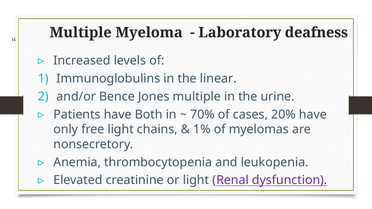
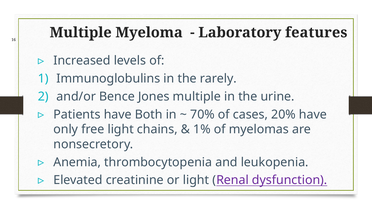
deafness: deafness -> features (316, 33)
linear: linear -> rarely (218, 79)
